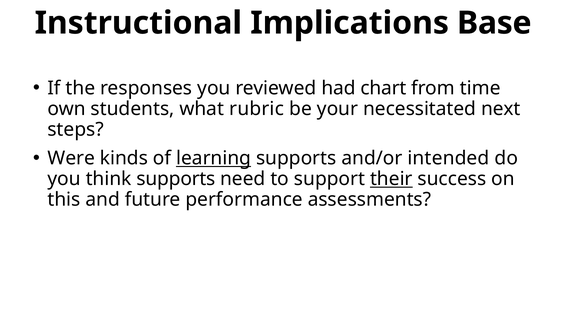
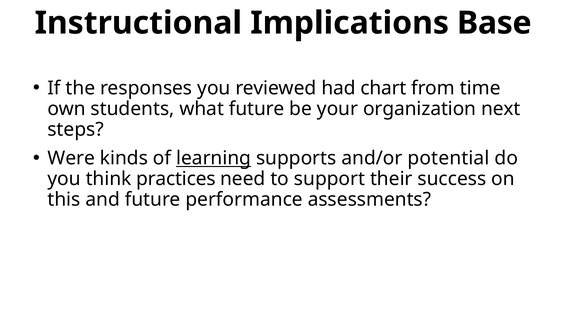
what rubric: rubric -> future (257, 109)
necessitated: necessitated -> organization (420, 109)
intended: intended -> potential (448, 158)
think supports: supports -> practices (176, 179)
their underline: present -> none (391, 179)
